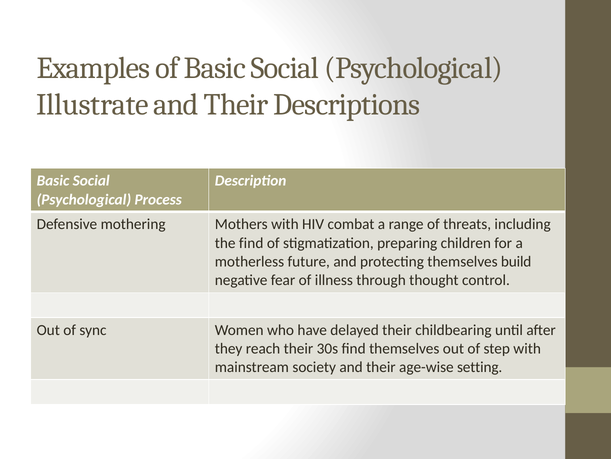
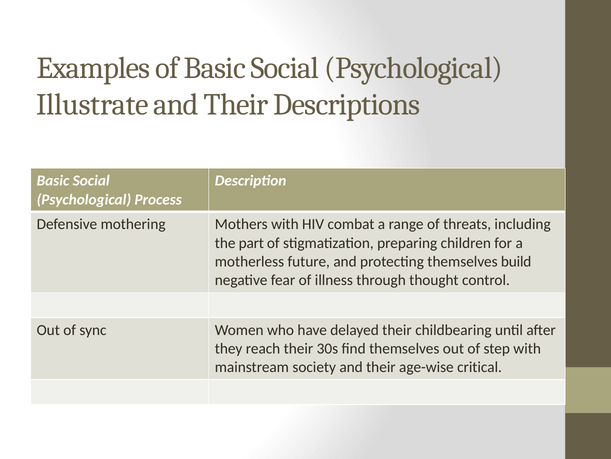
the find: find -> part (251, 243)
setting: setting -> critical (480, 367)
